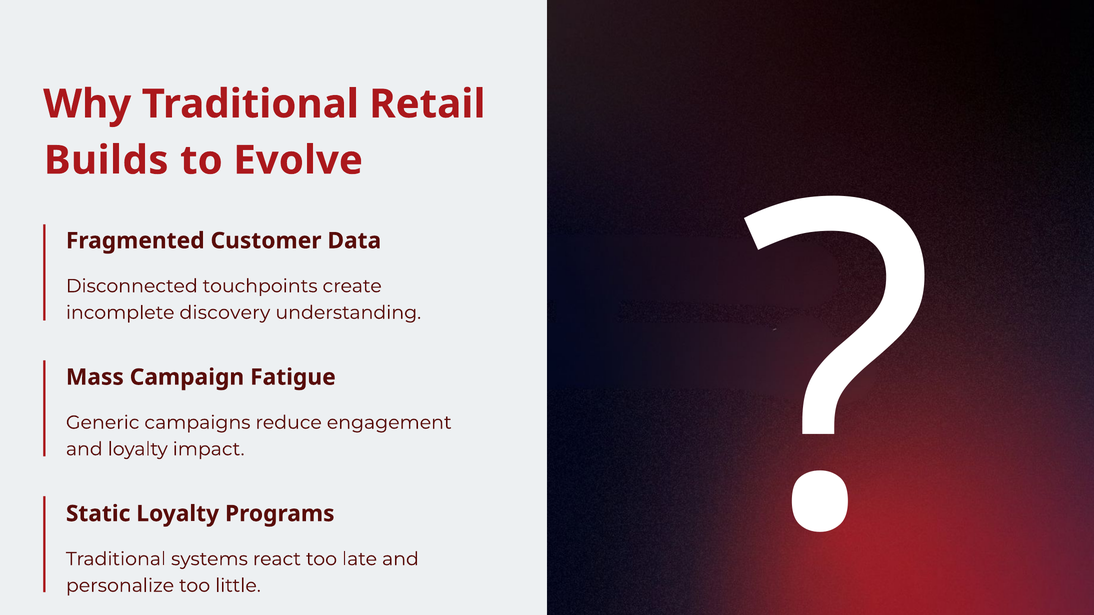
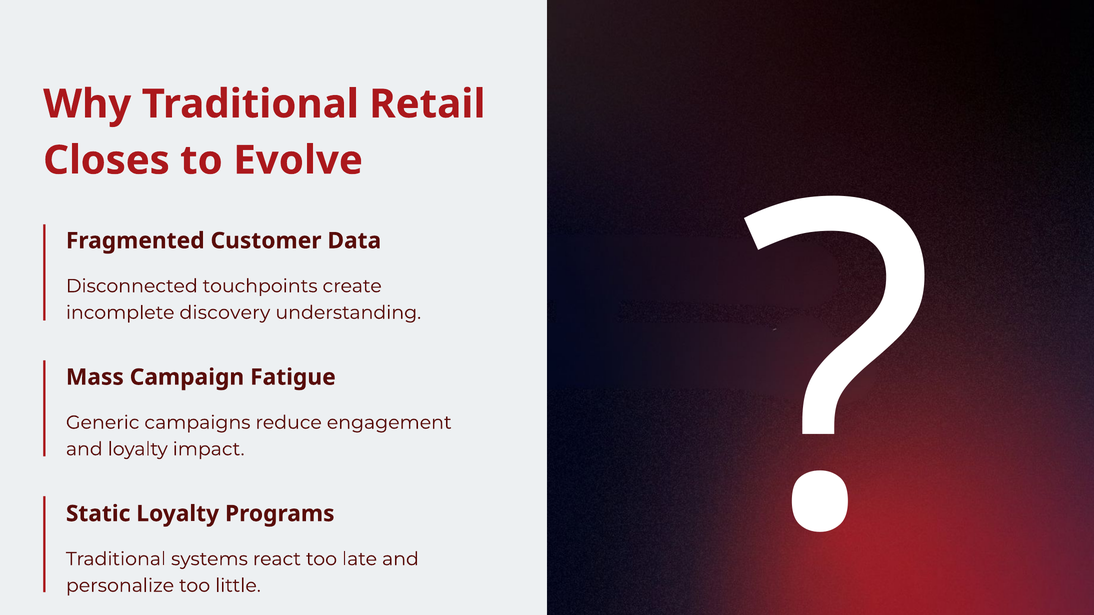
Builds: Builds -> Closes (106, 161)
